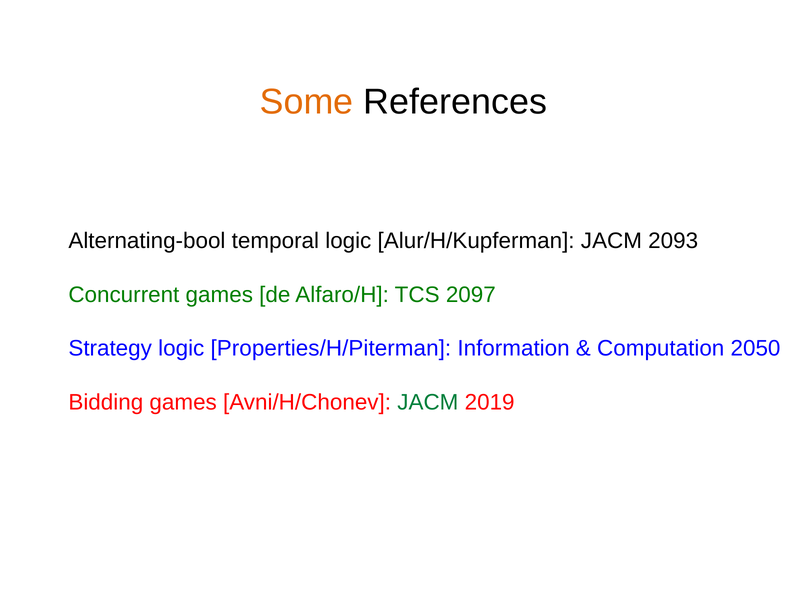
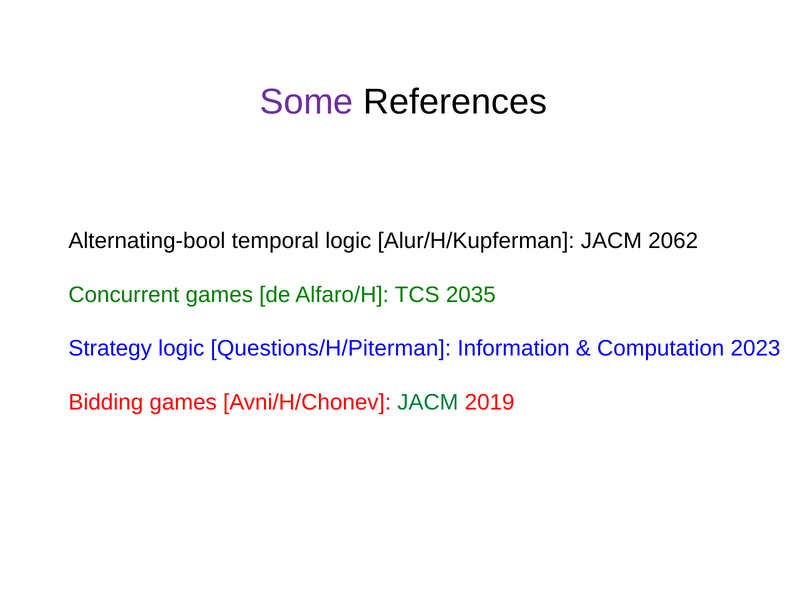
Some colour: orange -> purple (307, 102)
2093: 2093 -> 2062 (673, 241)
2097: 2097 -> 2035 (471, 295)
Properties/H/Piterman: Properties/H/Piterman -> Questions/H/Piterman (331, 349)
2050: 2050 -> 2023 (755, 349)
